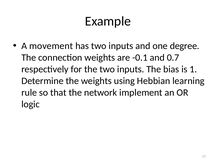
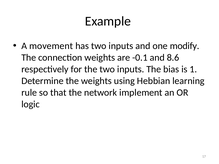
degree: degree -> modify (185, 46)
0.7: 0.7 -> 8.6 (173, 58)
